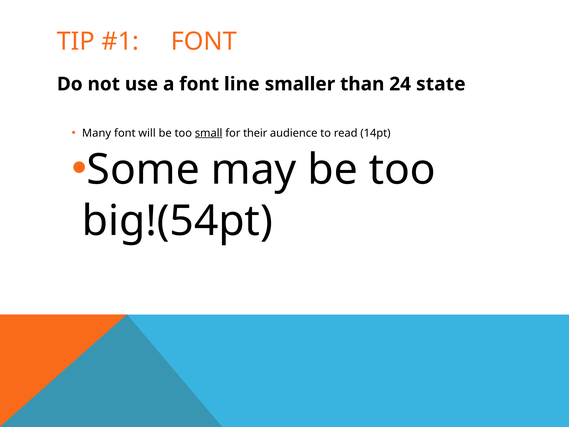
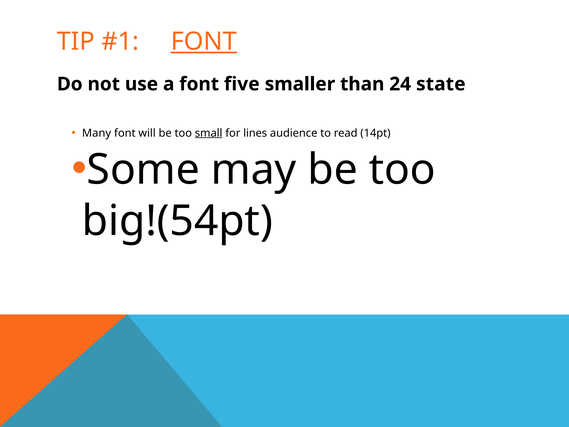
FONT underline: none -> present (204, 42)
line: line -> five (242, 84)
their: their -> lines (255, 133)
